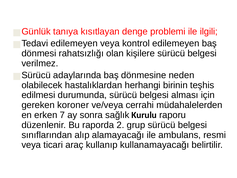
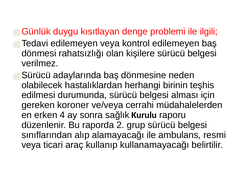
tanıya: tanıya -> duygu (66, 32)
7: 7 -> 4 (62, 115)
